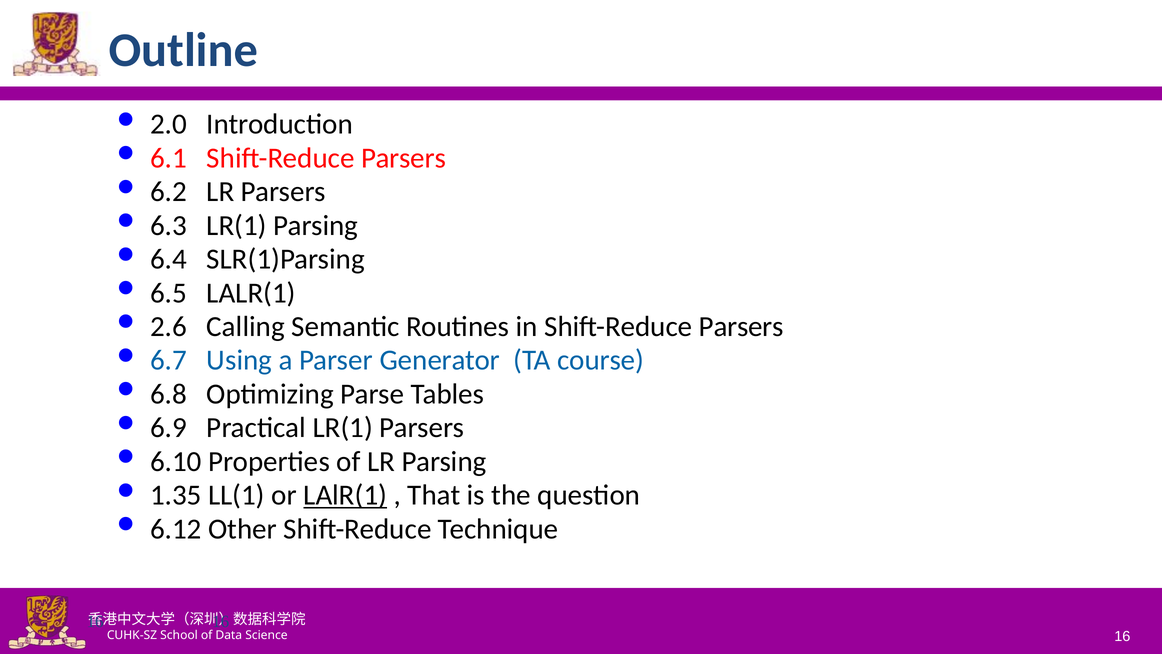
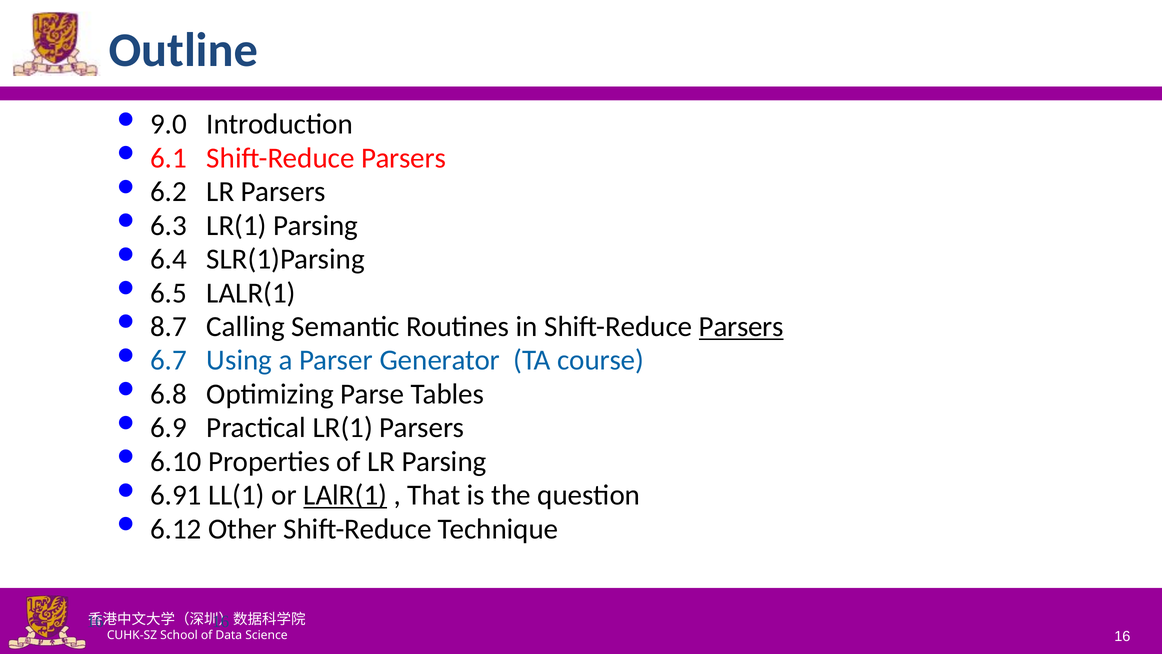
2.0: 2.0 -> 9.0 (168, 124)
2.6: 2.6 -> 8.7 (168, 326)
Parsers underline: none -> present (741, 326)
1.35: 1.35 -> 6.91 (176, 495)
